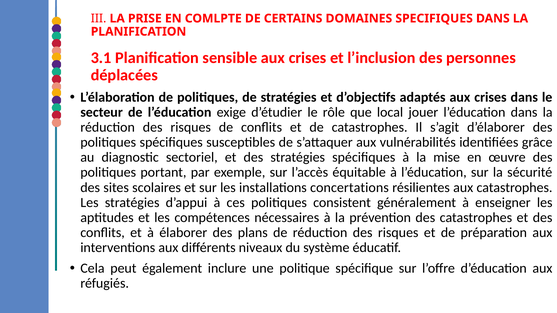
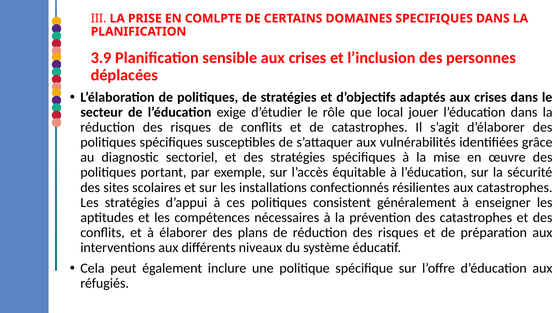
3.1: 3.1 -> 3.9 (101, 58)
concertations: concertations -> confectionnés (350, 188)
